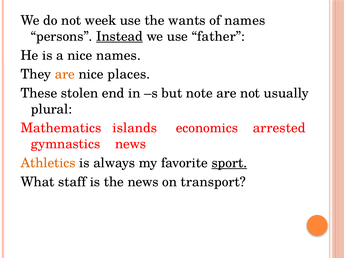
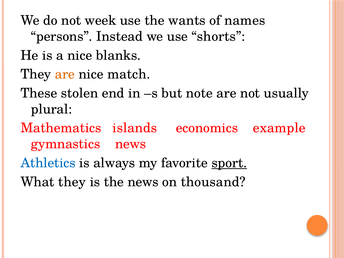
Instead underline: present -> none (119, 36)
father: father -> shorts (218, 36)
nice names: names -> blanks (118, 55)
places: places -> match (129, 74)
arrested: arrested -> example (279, 128)
Athletics colour: orange -> blue (48, 163)
What staff: staff -> they (72, 182)
transport: transport -> thousand (213, 182)
